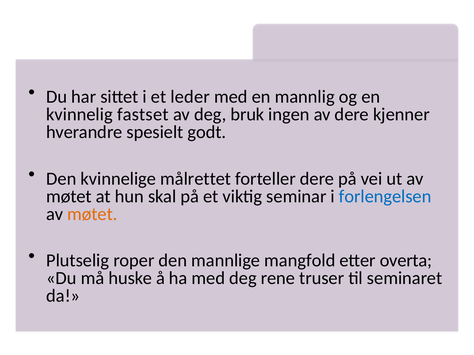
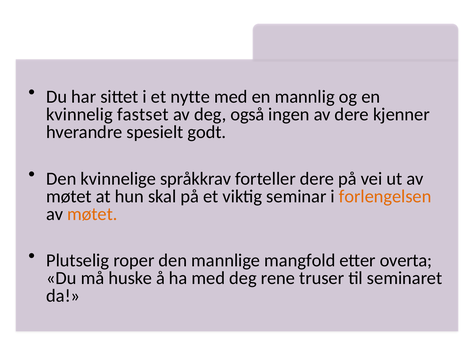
leder: leder -> nytte (190, 97)
bruk: bruk -> også (247, 115)
målrettet: målrettet -> språkkrav (196, 179)
forlengelsen colour: blue -> orange (385, 197)
